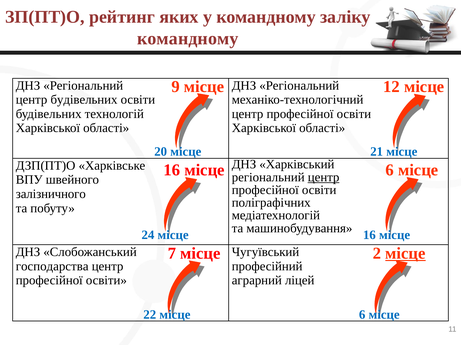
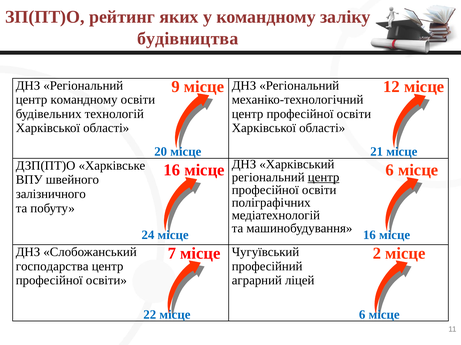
командному: командному -> будівництва (188, 39)
центр будівельних: будівельних -> командному (84, 100)
місце underline: present -> none (405, 254)
